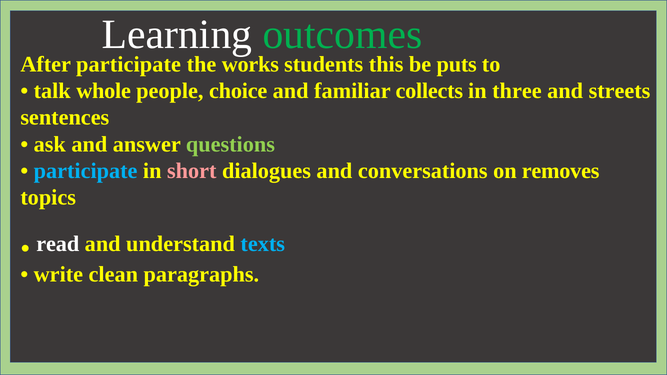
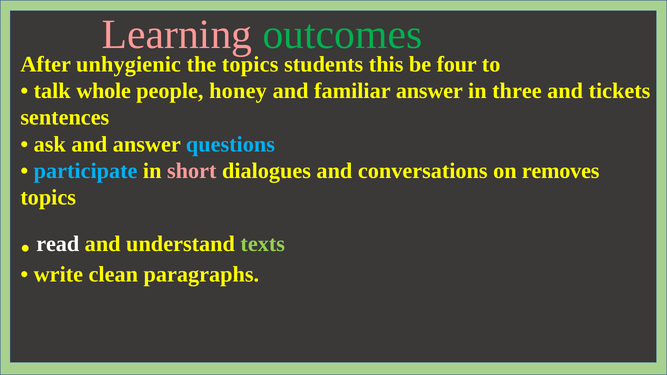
Learning colour: white -> pink (177, 35)
After participate: participate -> unhygienic (129, 64)
the works: works -> topics (250, 64)
puts: puts -> four (457, 64)
choice: choice -> honey (238, 91)
familiar collects: collects -> answer (429, 91)
streets: streets -> tickets (620, 91)
questions colour: light green -> light blue (230, 144)
texts colour: light blue -> light green (263, 244)
